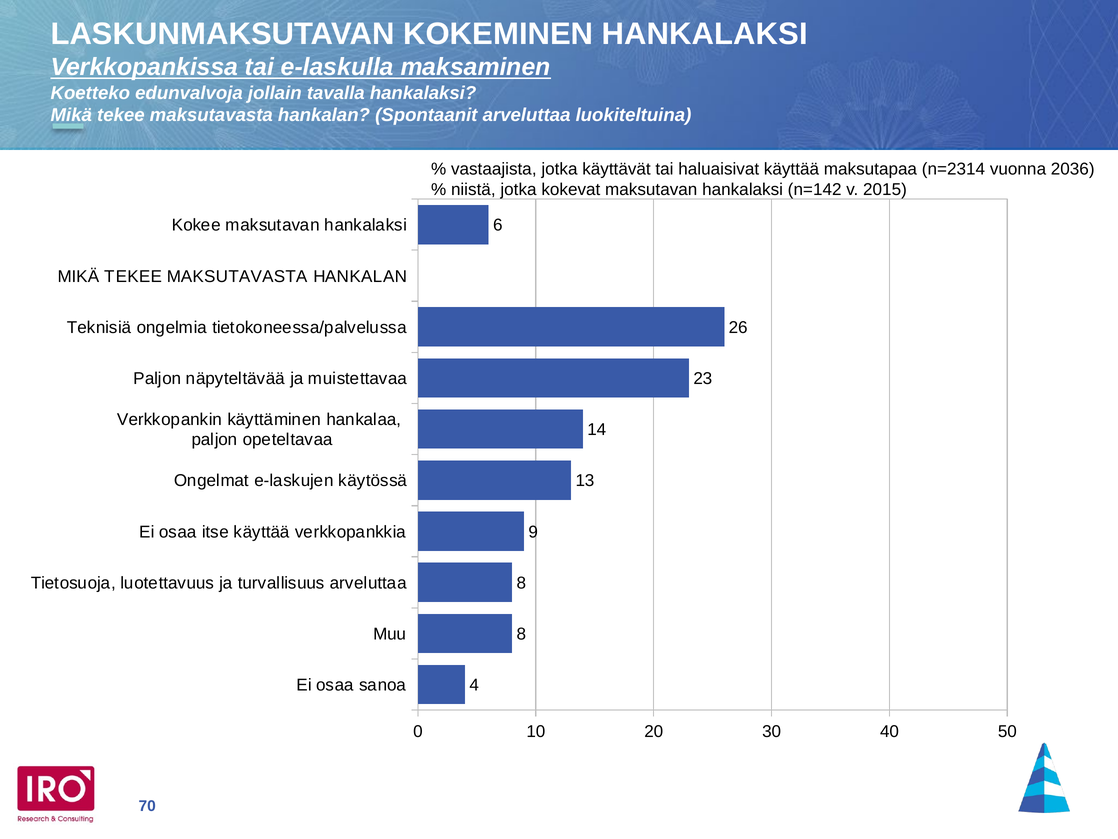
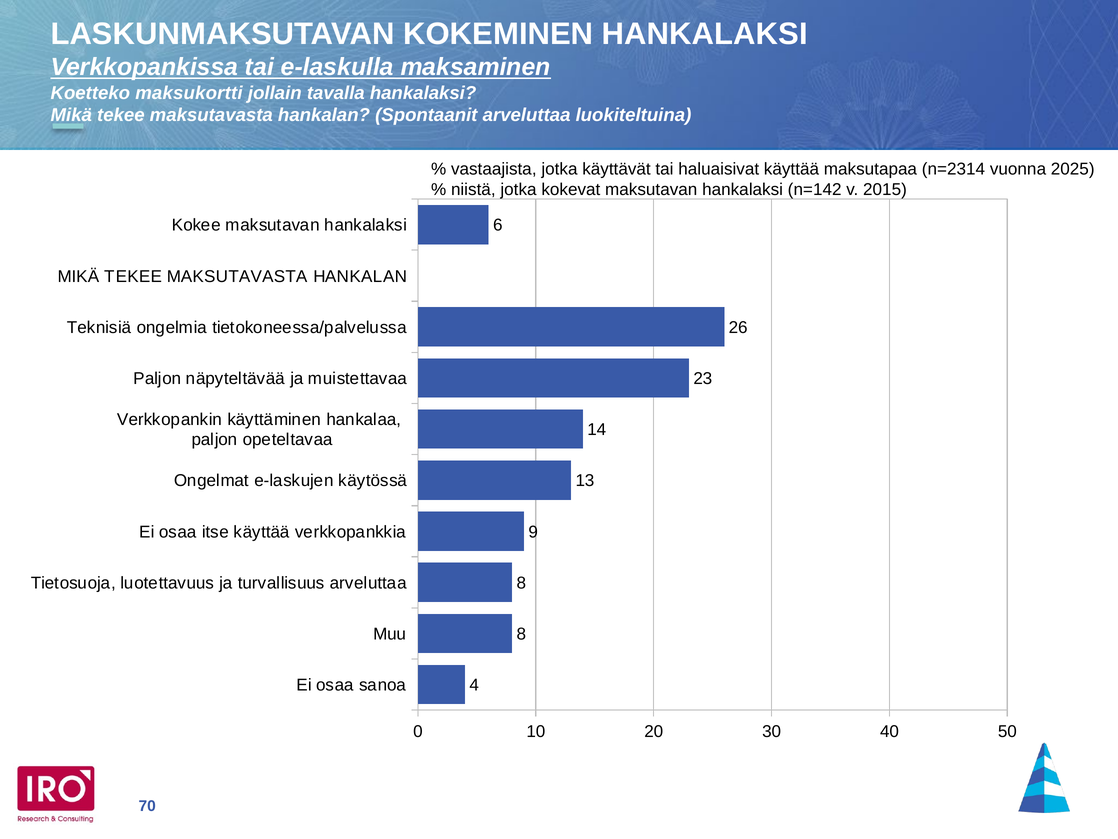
edunvalvoja: edunvalvoja -> maksukortti (189, 93)
2036: 2036 -> 2025 (1073, 169)
